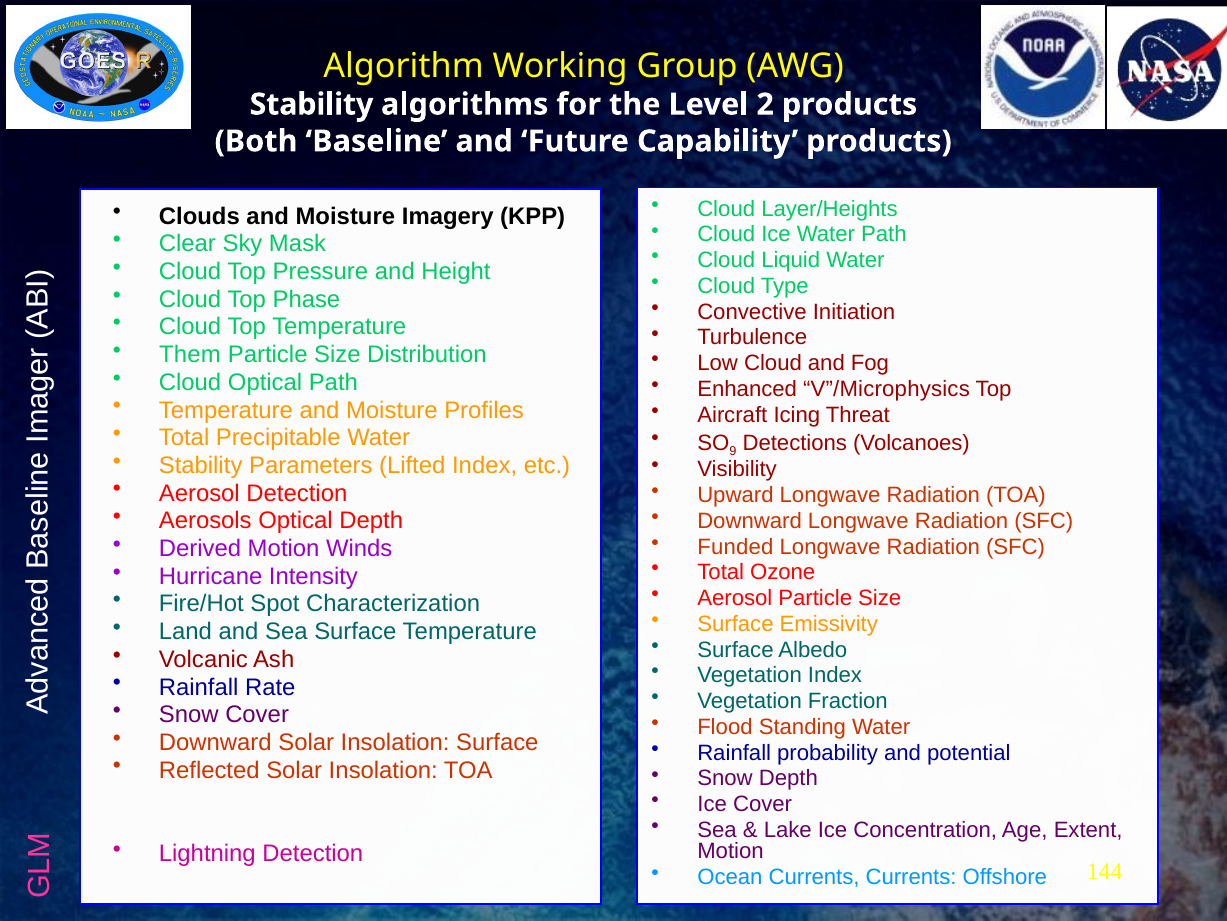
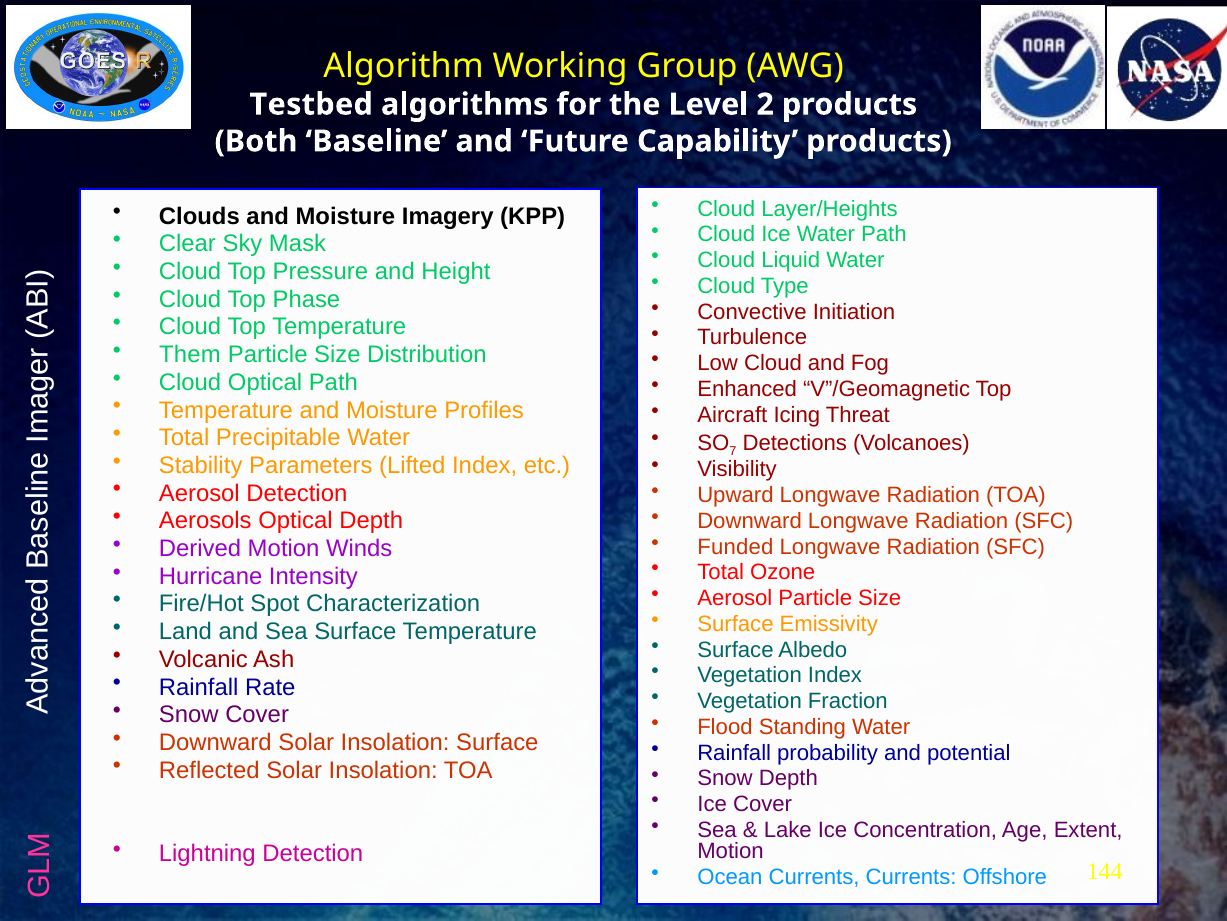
Stability: Stability -> Testbed (311, 104)
V”/Microphysics: V”/Microphysics -> V”/Geomagnetic (887, 389)
9: 9 -> 7 (733, 451)
